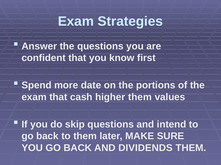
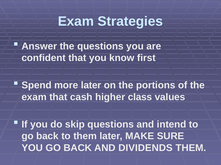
more date: date -> later (91, 86)
higher them: them -> class (140, 97)
